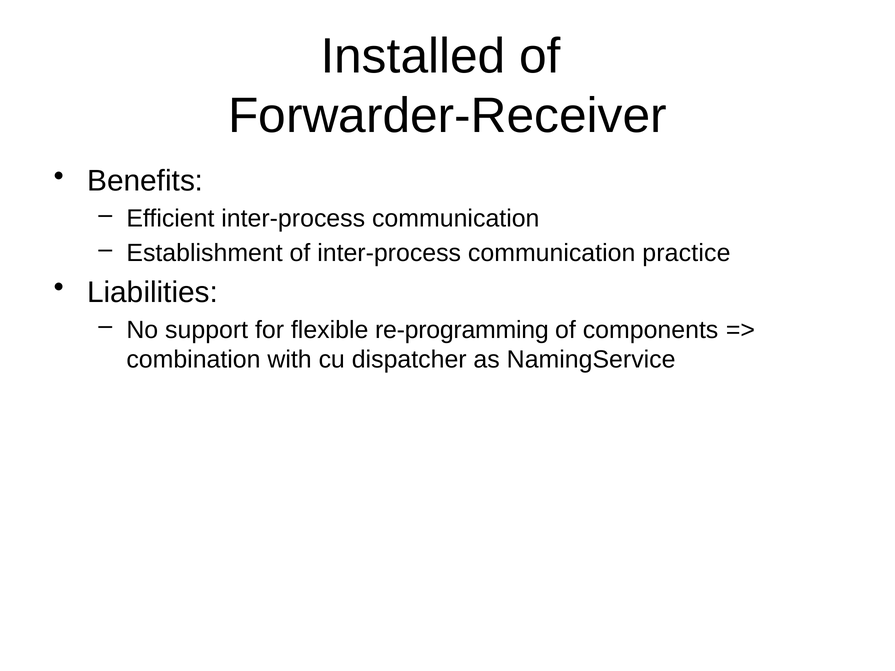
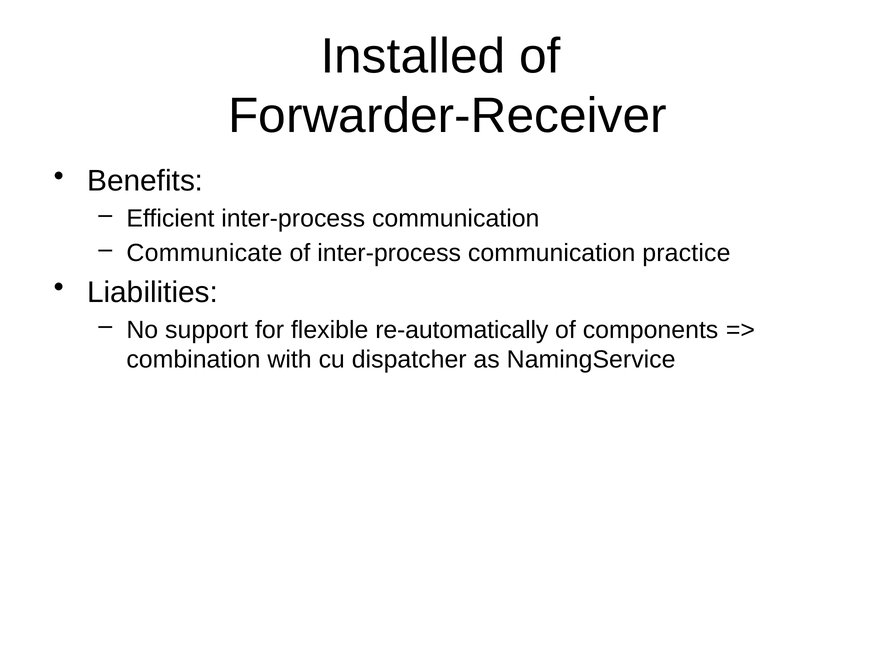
Establishment: Establishment -> Communicate (204, 253)
re-programming: re-programming -> re-automatically (462, 330)
